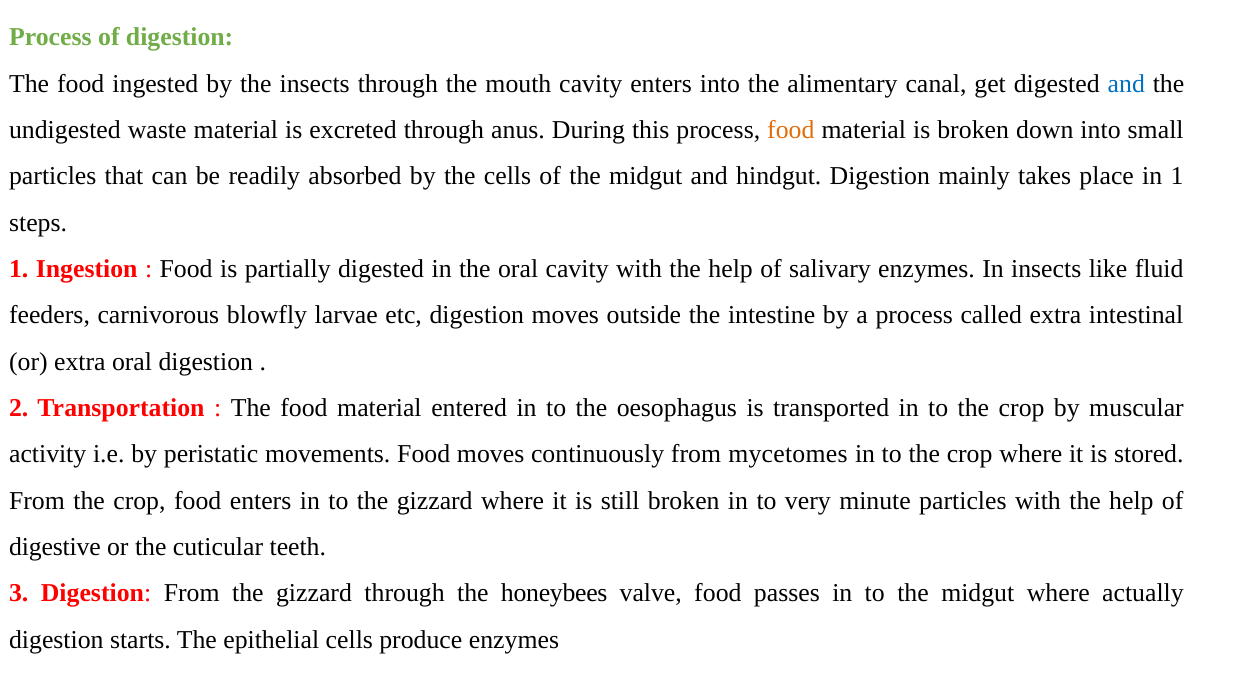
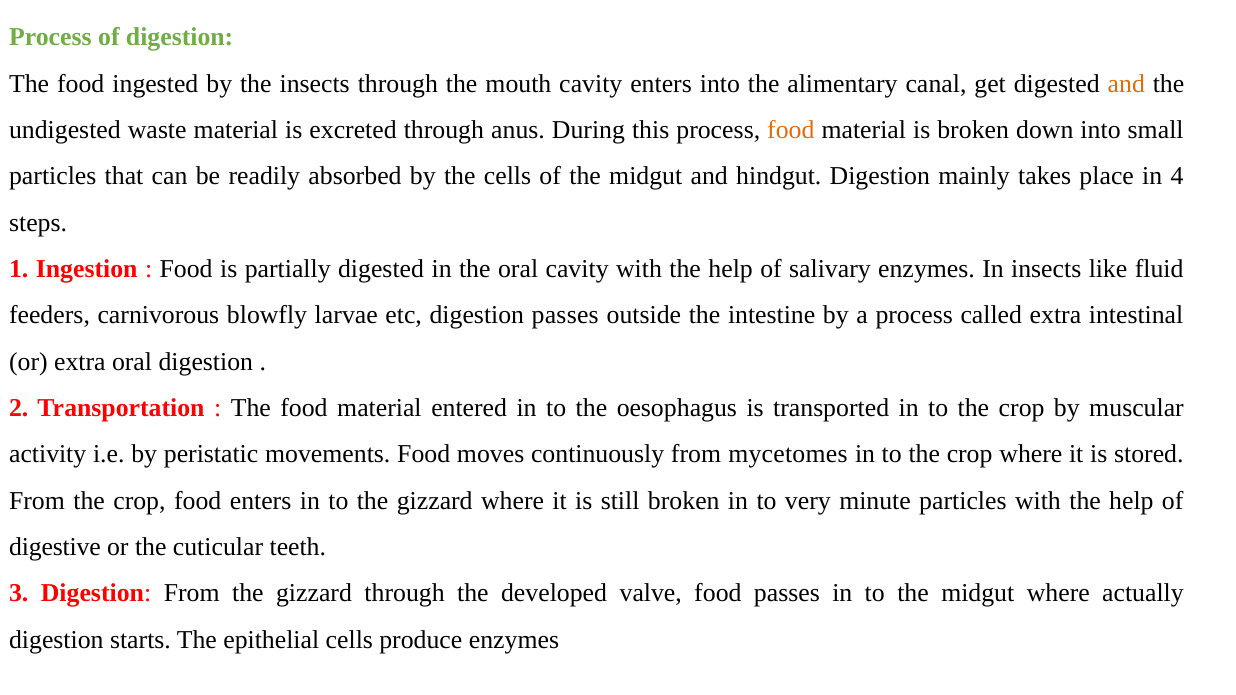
and colour: blue -> orange (1126, 84)
in 1: 1 -> 4 (1177, 176)
digestion moves: moves -> passes (565, 315)
honeybees: honeybees -> developed (554, 593)
